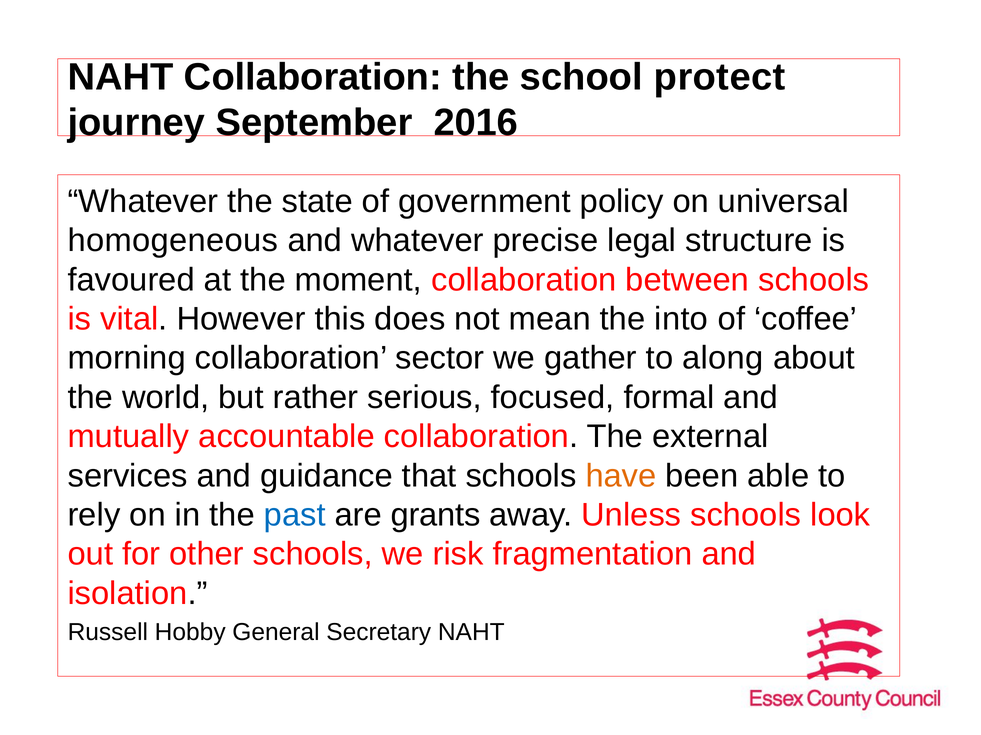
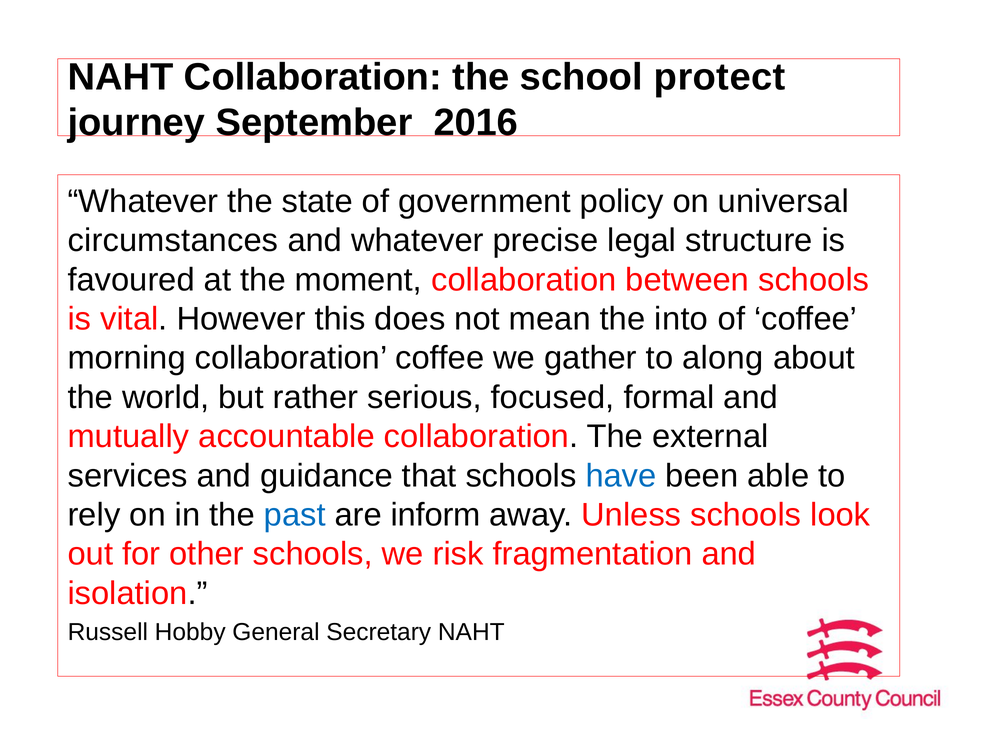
homogeneous: homogeneous -> circumstances (173, 241)
collaboration sector: sector -> coffee (440, 359)
have colour: orange -> blue (621, 476)
grants: grants -> inform (436, 515)
